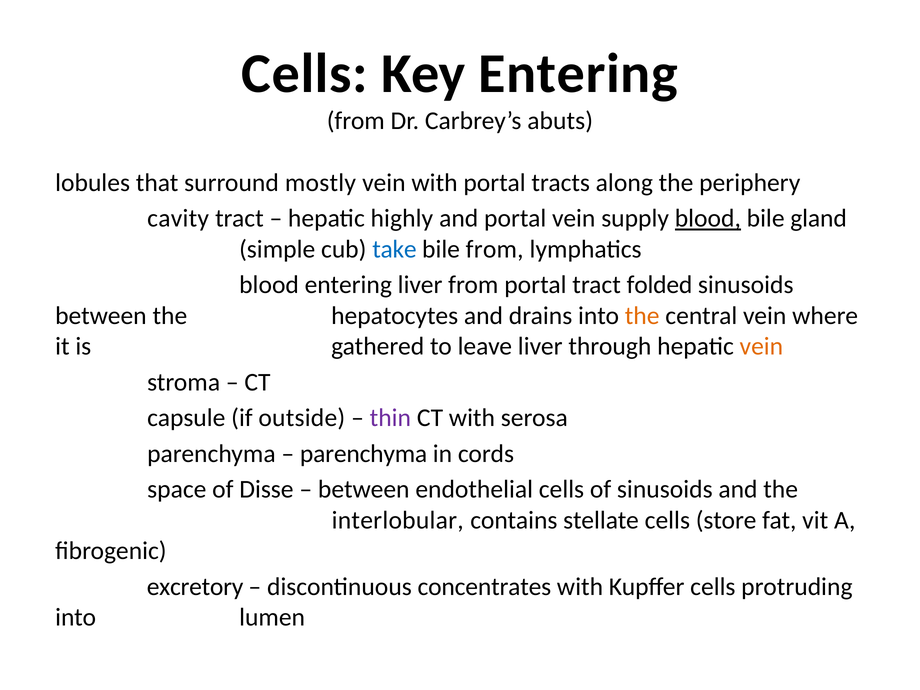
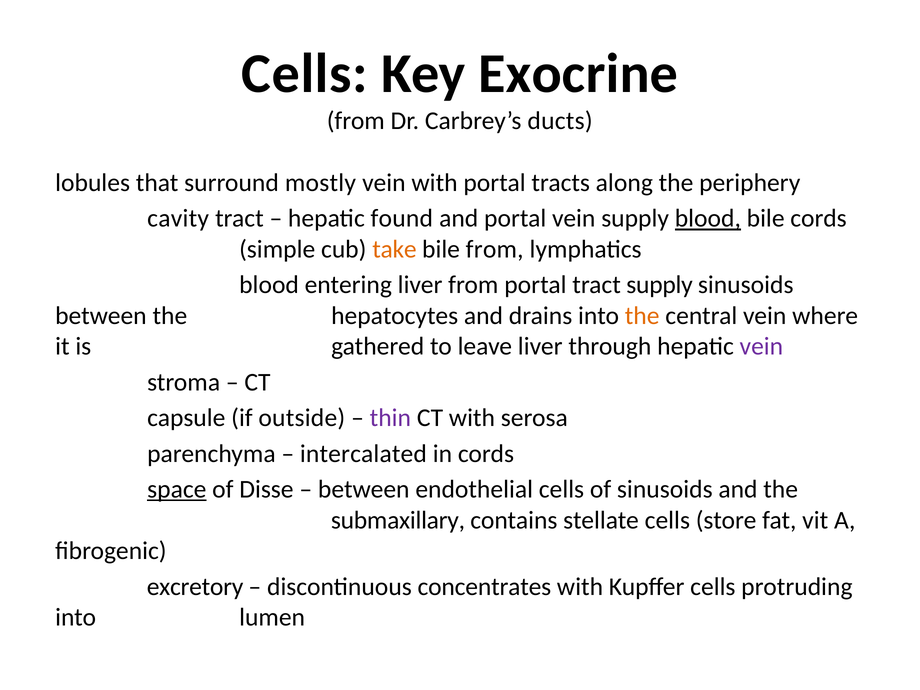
Key Entering: Entering -> Exocrine (578, 74)
abuts: abuts -> ducts (560, 121)
highly: highly -> found (402, 219)
bile gland: gland -> cords (819, 219)
take colour: blue -> orange (394, 249)
tract folded: folded -> supply (660, 285)
vein colour: orange -> purple (761, 346)
parenchyma: parenchyma -> intercalated (363, 454)
space underline: none -> present (177, 489)
interlobular: interlobular -> submaxillary (398, 520)
